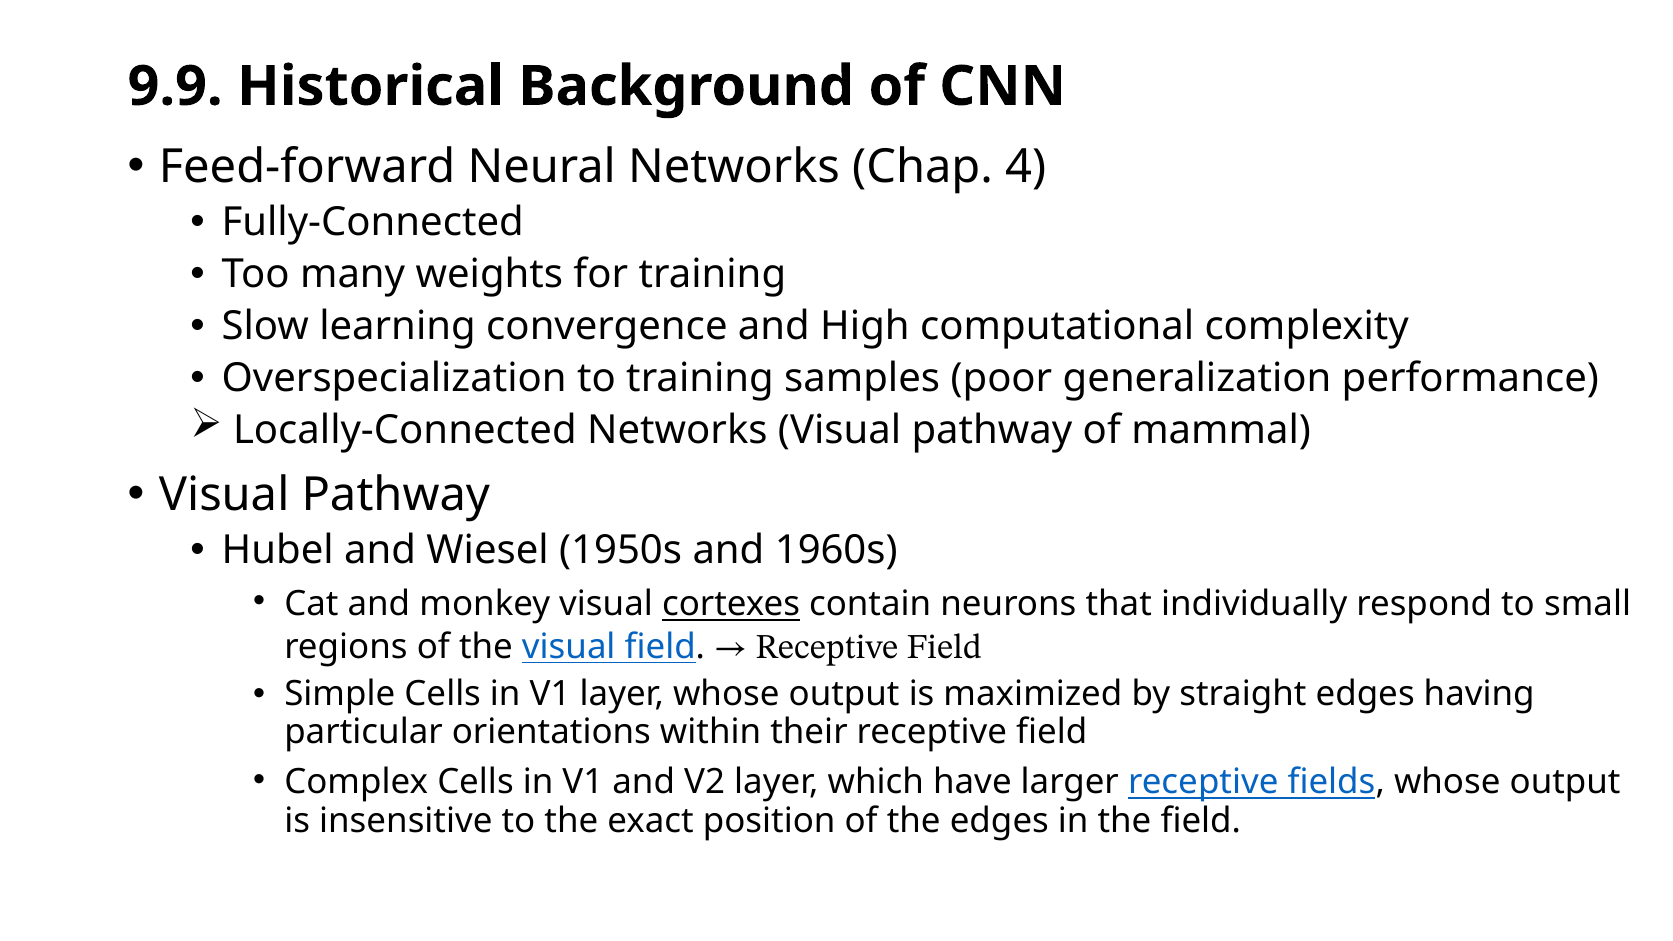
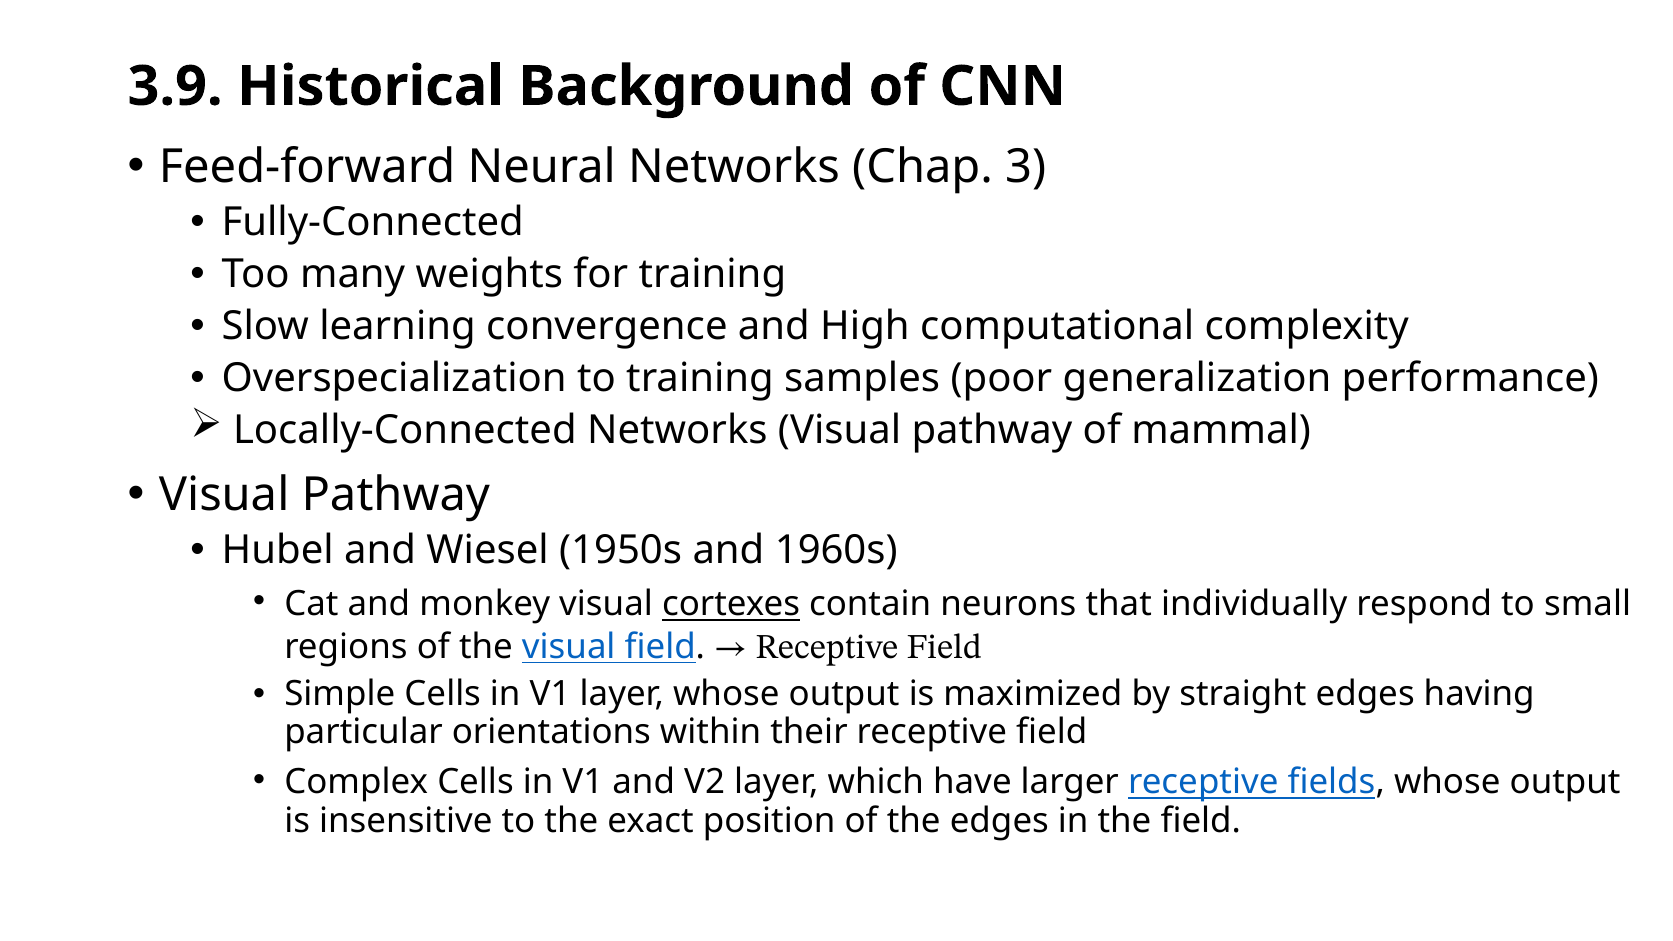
9.9: 9.9 -> 3.9 (175, 86)
4: 4 -> 3 (1026, 167)
